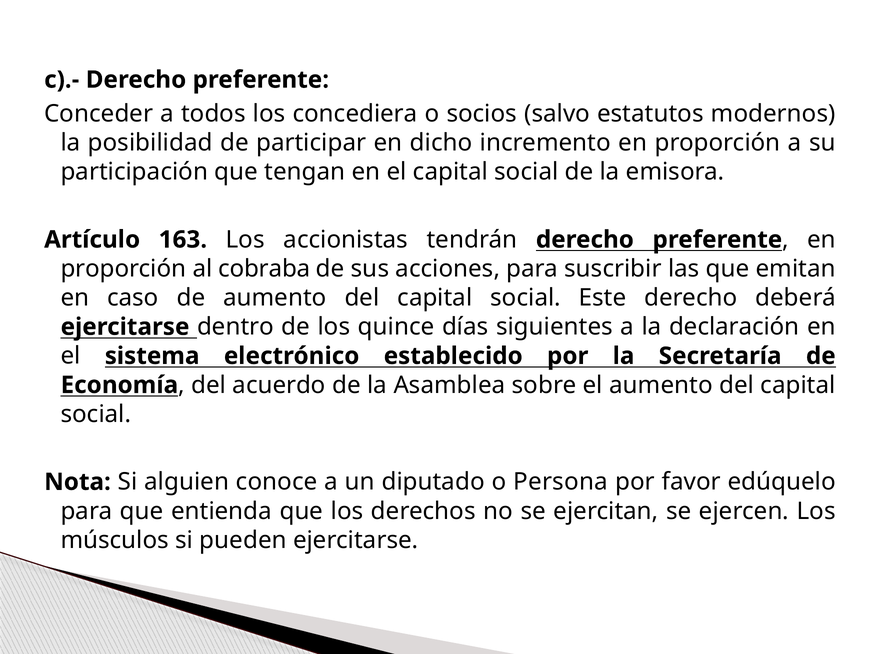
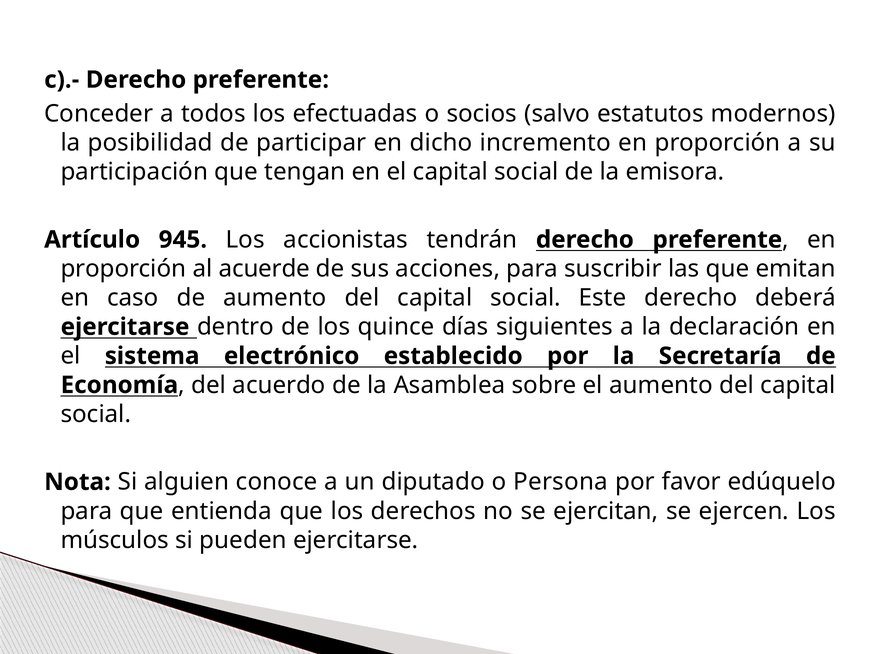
concediera: concediera -> efectuadas (355, 114)
163: 163 -> 945 (183, 240)
cobraba: cobraba -> acuerde (264, 269)
